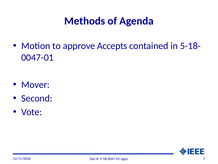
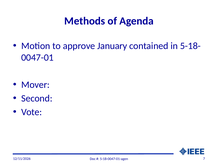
Accepts: Accepts -> January (112, 46)
